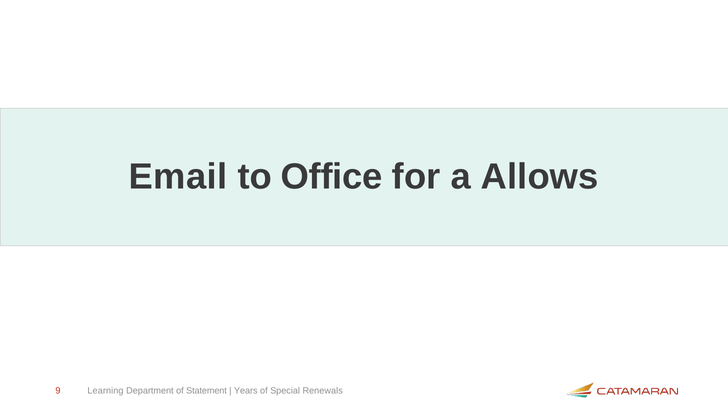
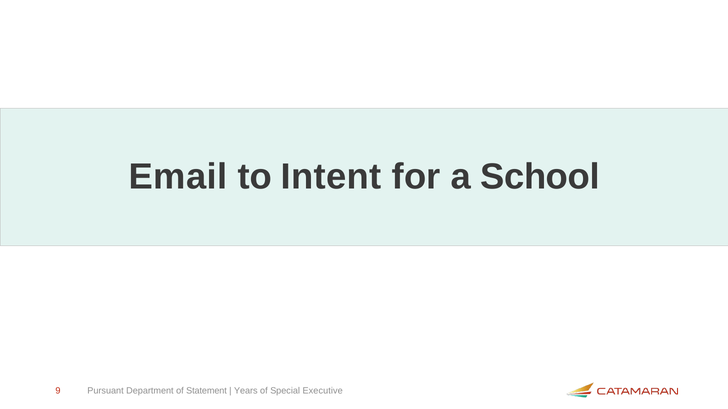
Office: Office -> Intent (331, 177)
Allows: Allows -> School (540, 177)
Learning: Learning -> Pursuant (106, 391)
Renewals: Renewals -> Executive (323, 391)
